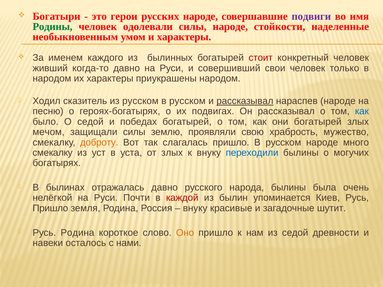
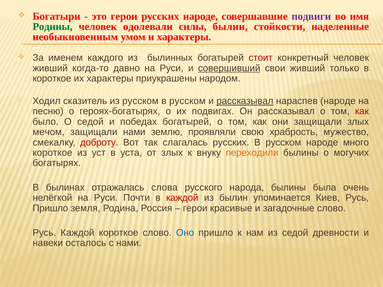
силы народе: народе -> былин (230, 27)
совершивший underline: none -> present (229, 68)
свои человек: человек -> живший (307, 68)
народом: народом -> короткое (52, 79)
как colour: blue -> red (362, 111)
они богатырей: богатырей -> защищали (318, 122)
защищали силы: силы -> нами (134, 132)
доброту colour: orange -> red (99, 142)
слагалась пришло: пришло -> русских (231, 142)
смекалку: смекалку -> короткое (52, 153)
переходили colour: blue -> orange (252, 153)
отражалась давно: давно -> слова (164, 188)
внуку: внуку -> герои (195, 208)
загадочные шутит: шутит -> слово (331, 208)
Русь Родина: Родина -> Каждой (77, 233)
Оно colour: orange -> blue (185, 233)
